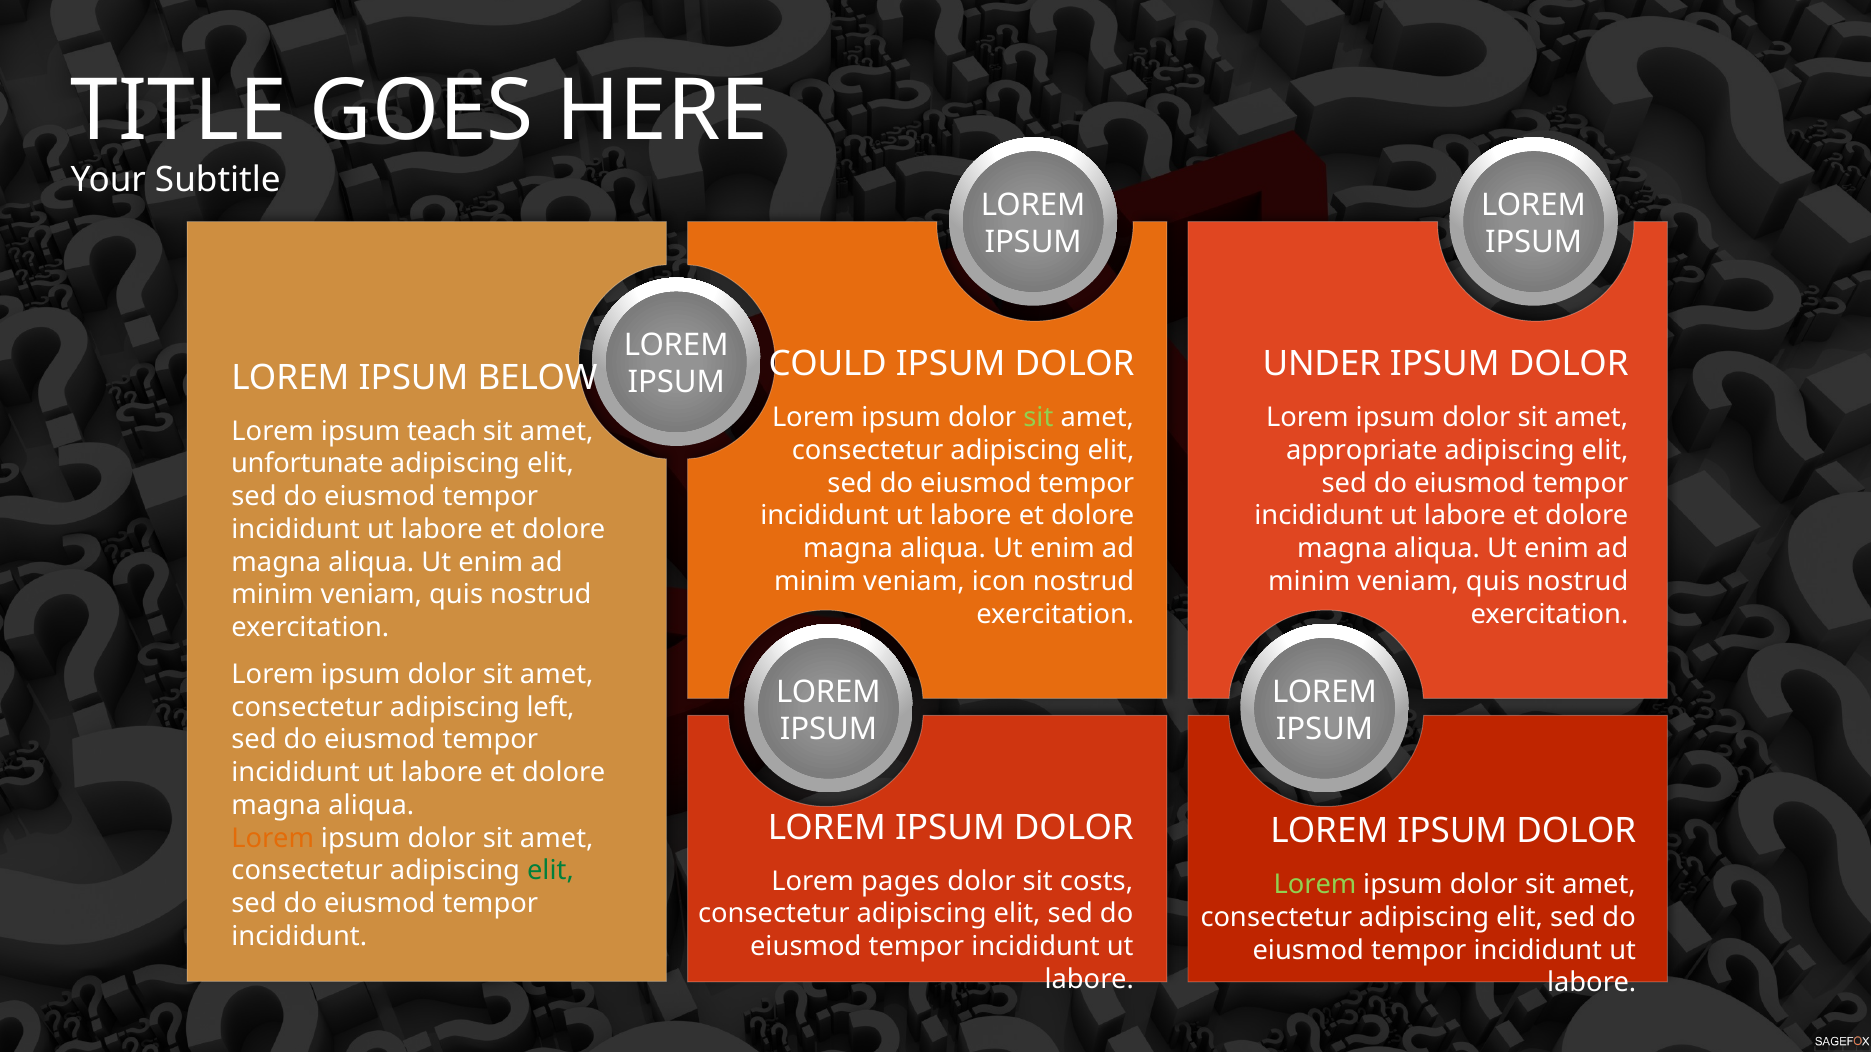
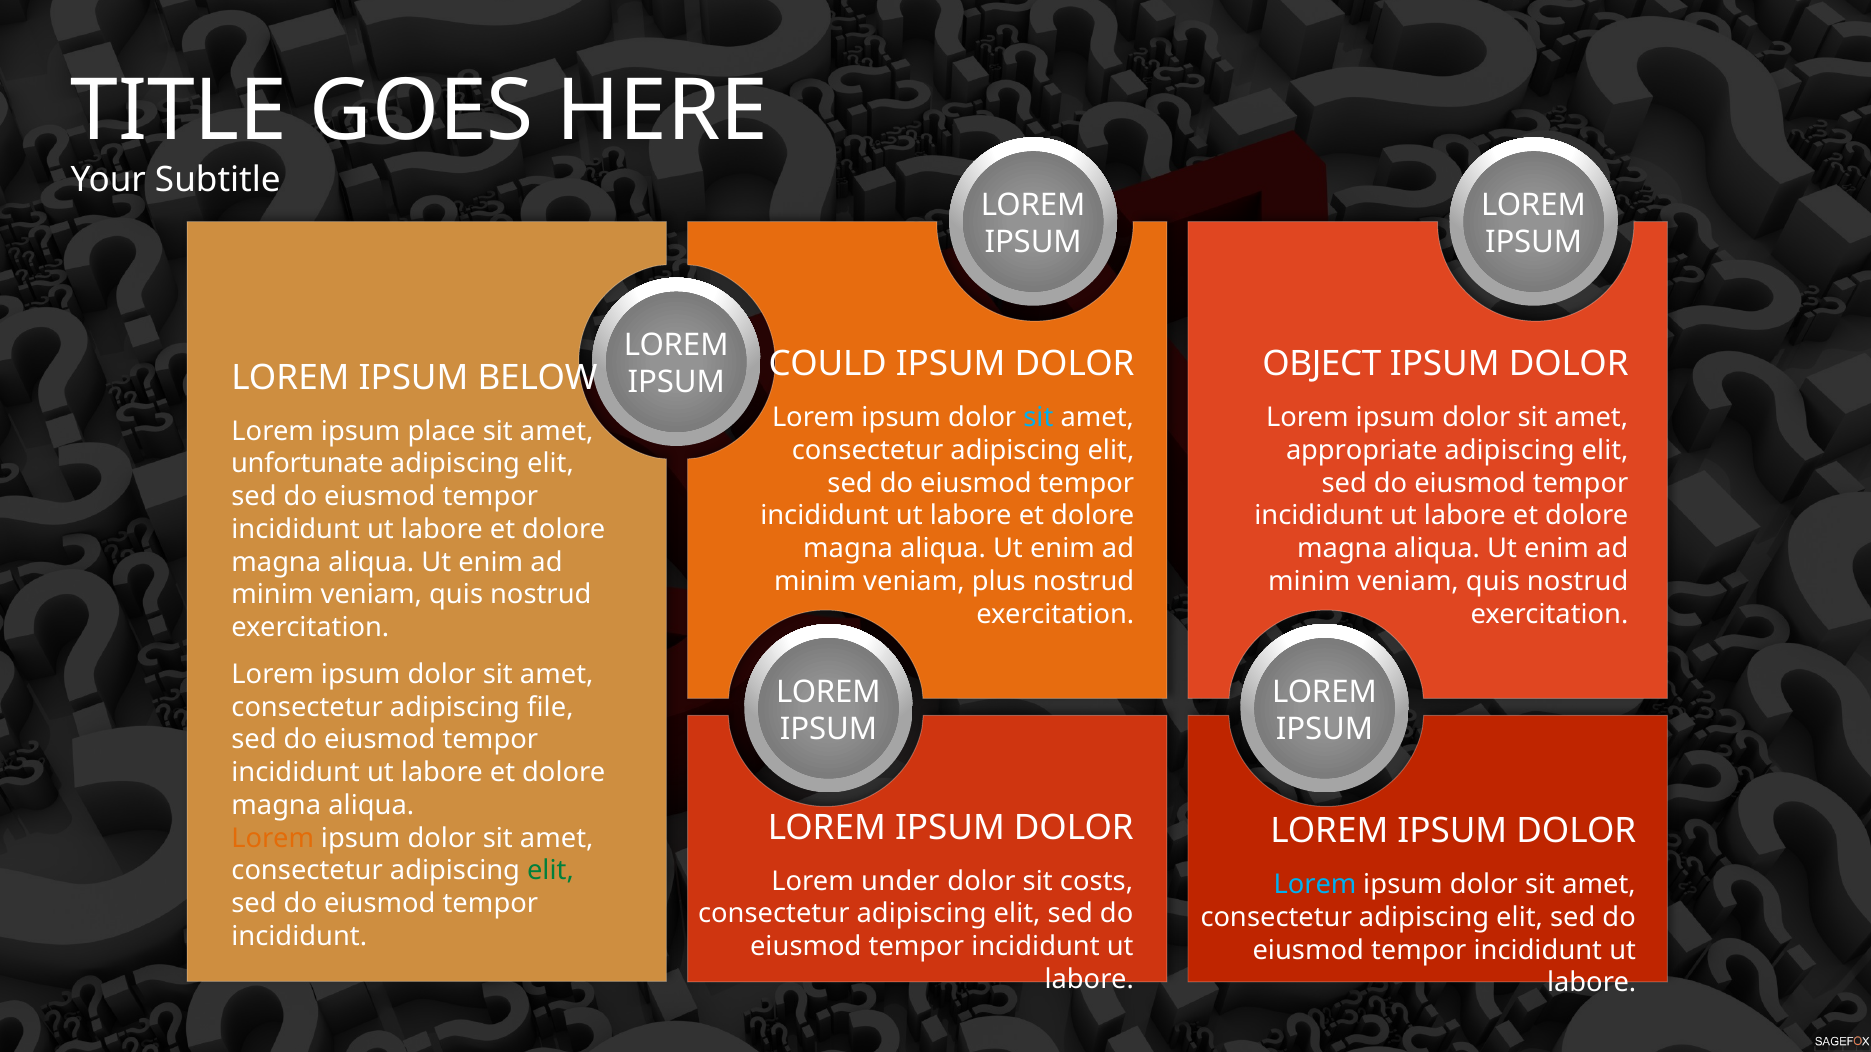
UNDER: UNDER -> OBJECT (1322, 364)
sit colour: light green -> light blue (1038, 418)
teach: teach -> place (442, 431)
icon: icon -> plus (999, 582)
left: left -> file (550, 707)
pages: pages -> under (900, 882)
Lorem colour: light green -> light blue (1315, 885)
